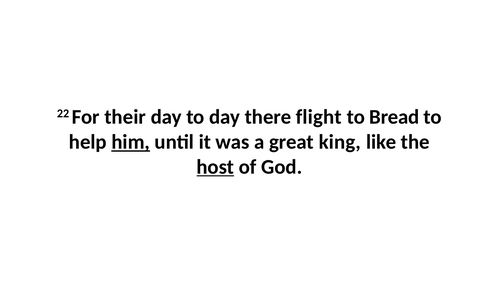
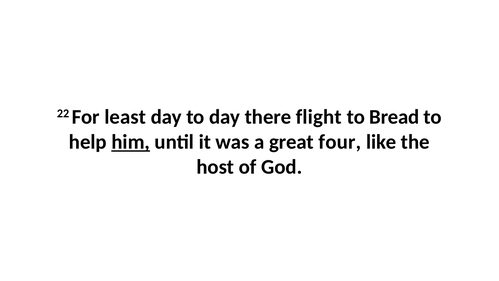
their: their -> least (125, 117)
king: king -> four (340, 142)
host underline: present -> none (215, 167)
